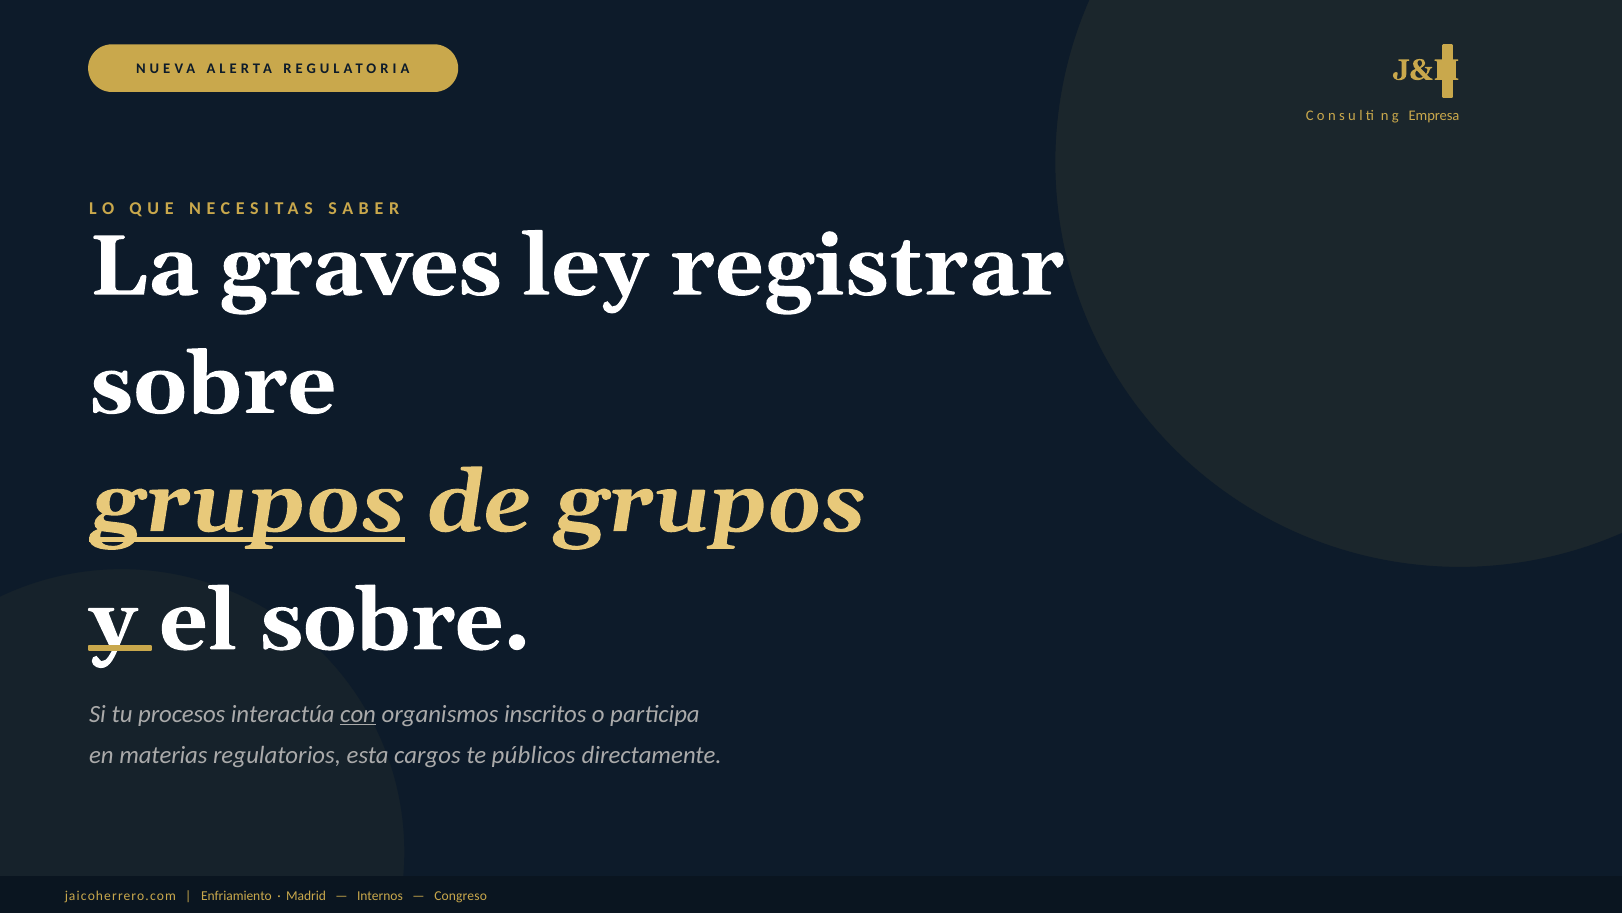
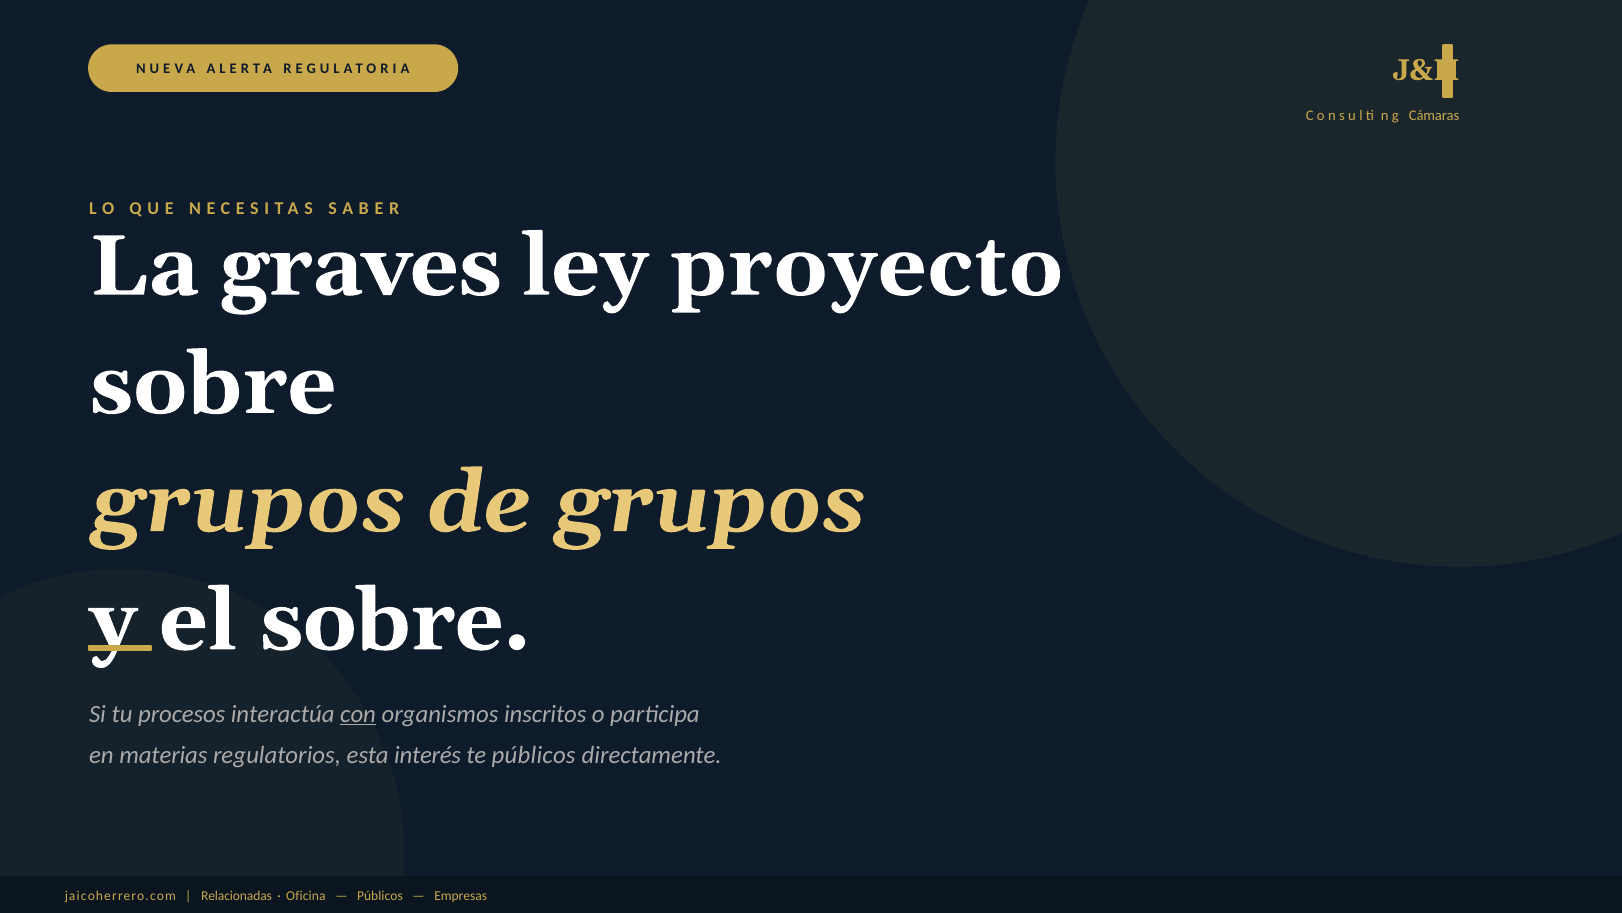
Empresa: Empresa -> Cámaras (1434, 115)
registrar: registrar -> proyecto (867, 266)
grupos underline: present -> none (247, 503)
cargos: cargos -> interés (428, 755)
Enfriamiento: Enfriamiento -> Relacionadas (237, 895)
Madrid: Madrid -> Oficina (306, 895)
Internos: Internos -> Públicos (380, 895)
Congreso: Congreso -> Empresas (461, 895)
